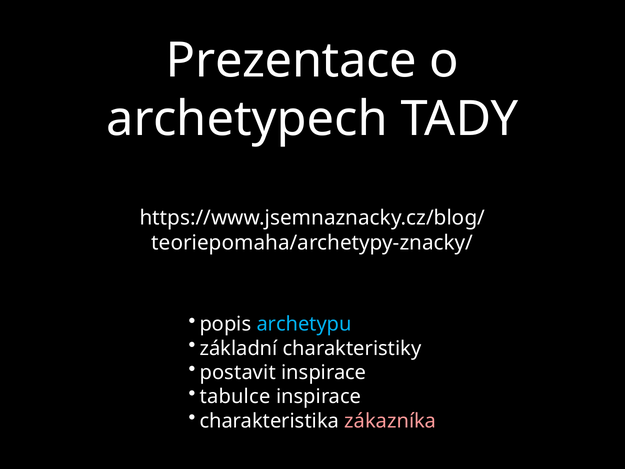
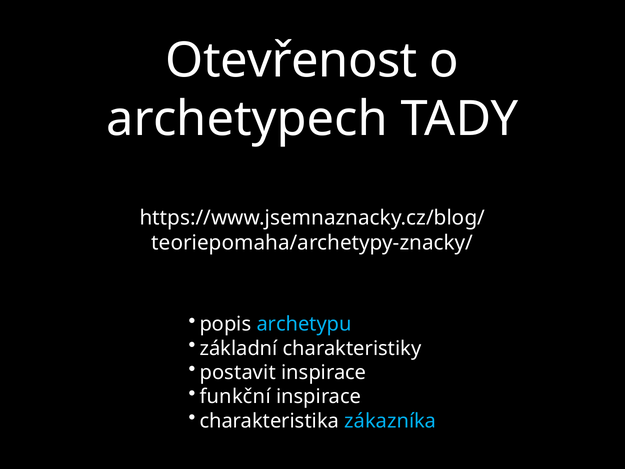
Prezentace: Prezentace -> Otevřenost (292, 61)
tabulce: tabulce -> funkční (235, 397)
zákazníka colour: pink -> light blue (390, 421)
